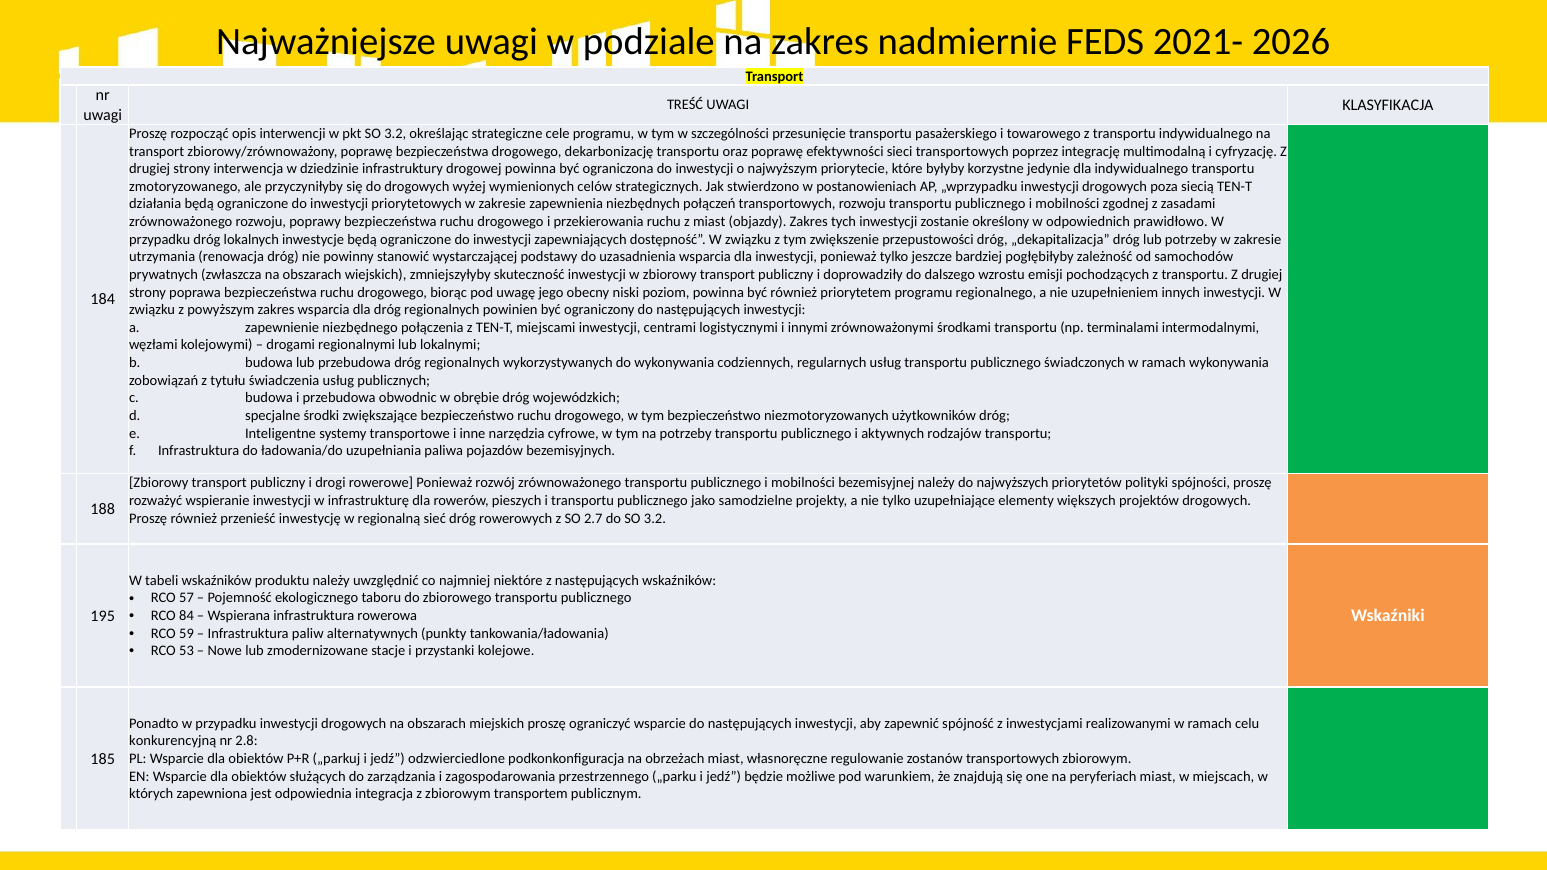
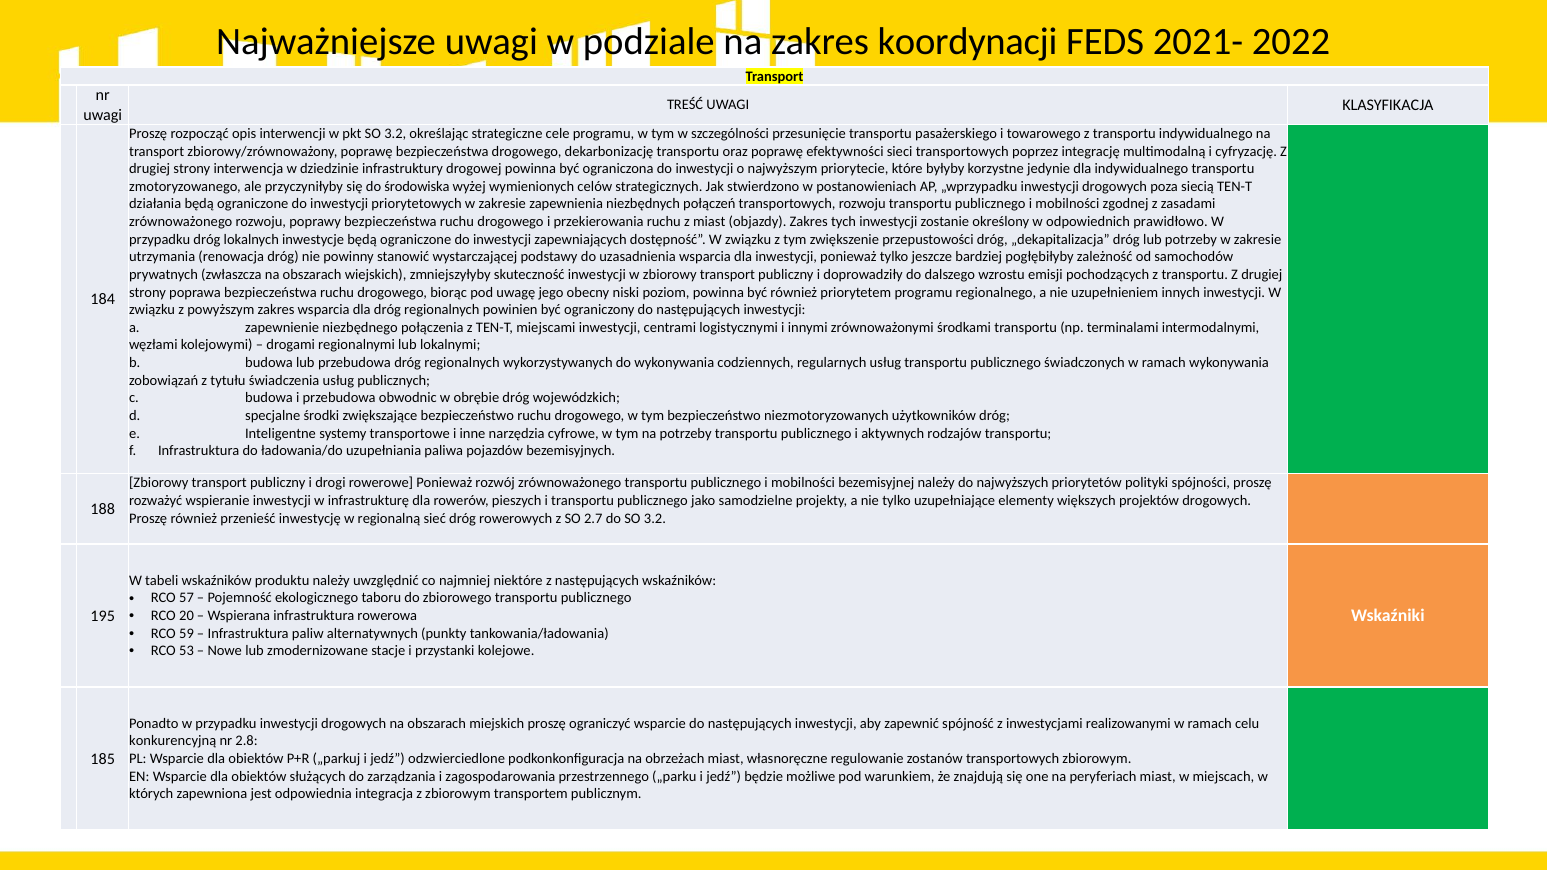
nadmiernie: nadmiernie -> koordynacji (968, 42)
2026: 2026 -> 2022 (1291, 42)
do drogowych: drogowych -> środowiska (417, 187)
84: 84 -> 20 (187, 616)
